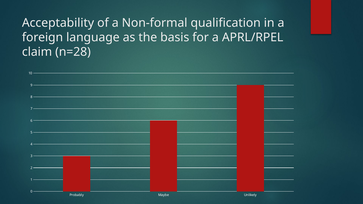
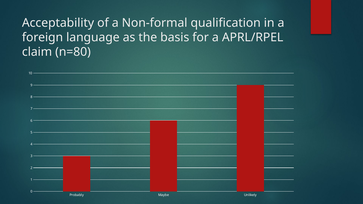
n=28: n=28 -> n=80 (73, 52)
